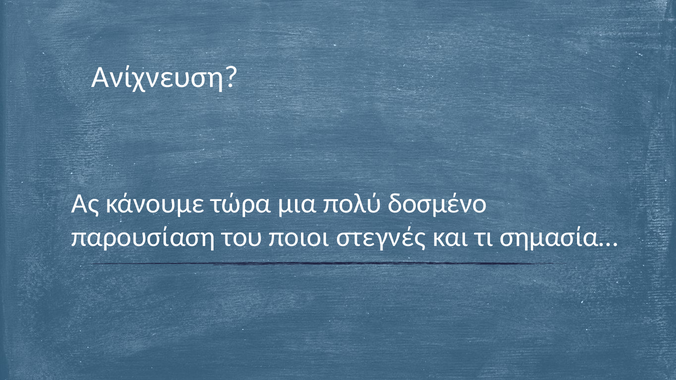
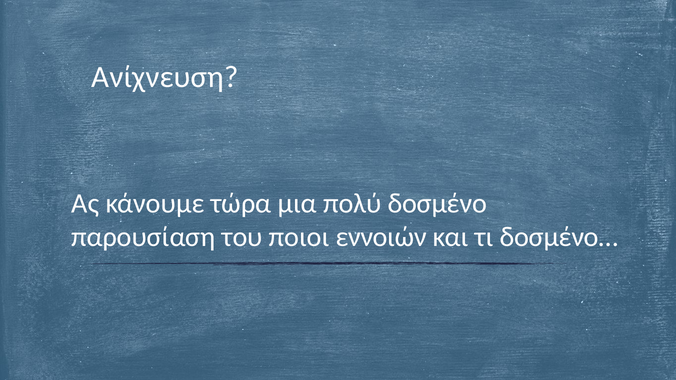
στεγνές: στεγνές -> εννοιών (381, 237)
σημασία…: σημασία… -> δοσμένο… (559, 237)
